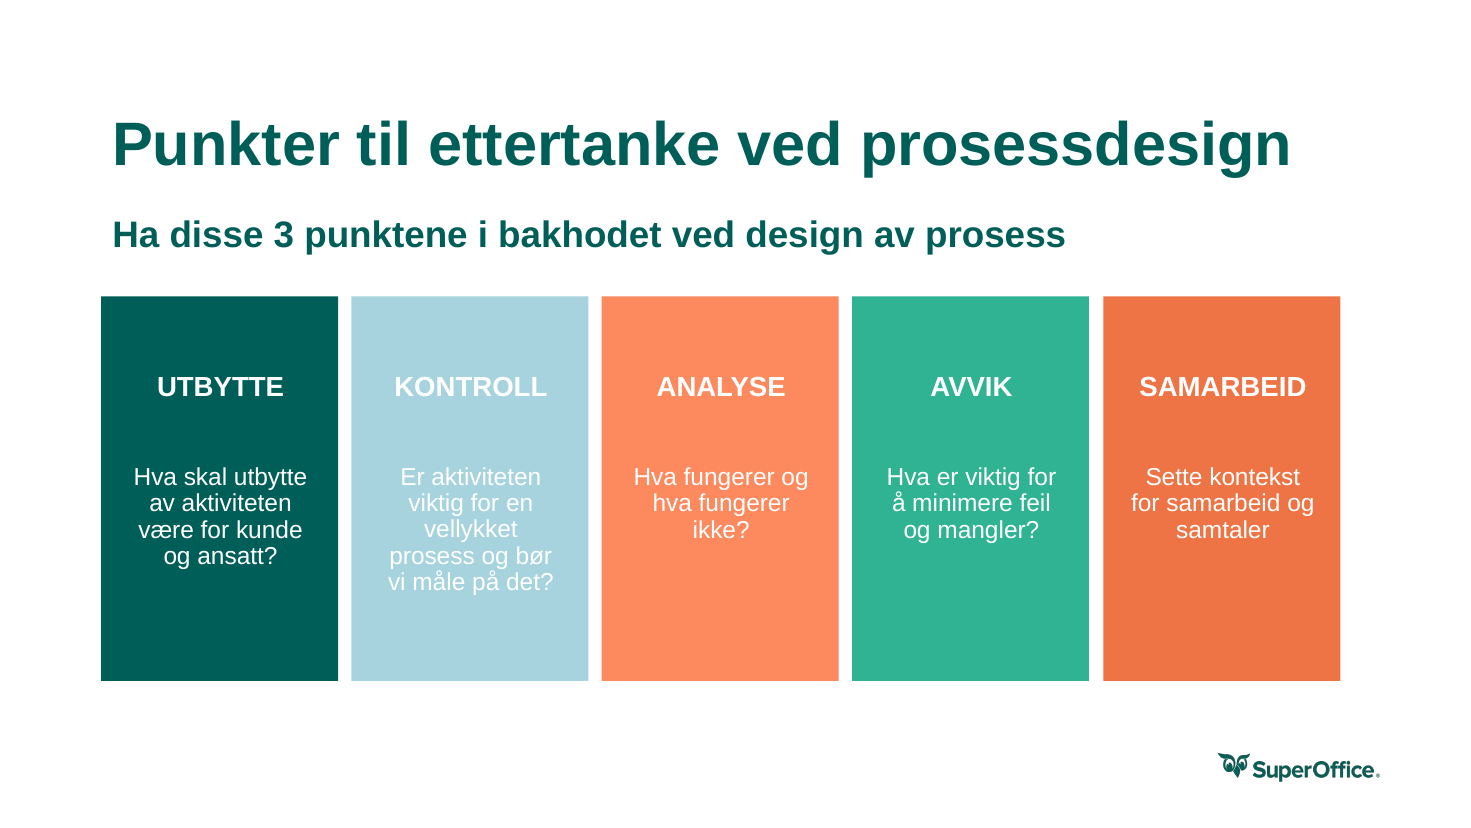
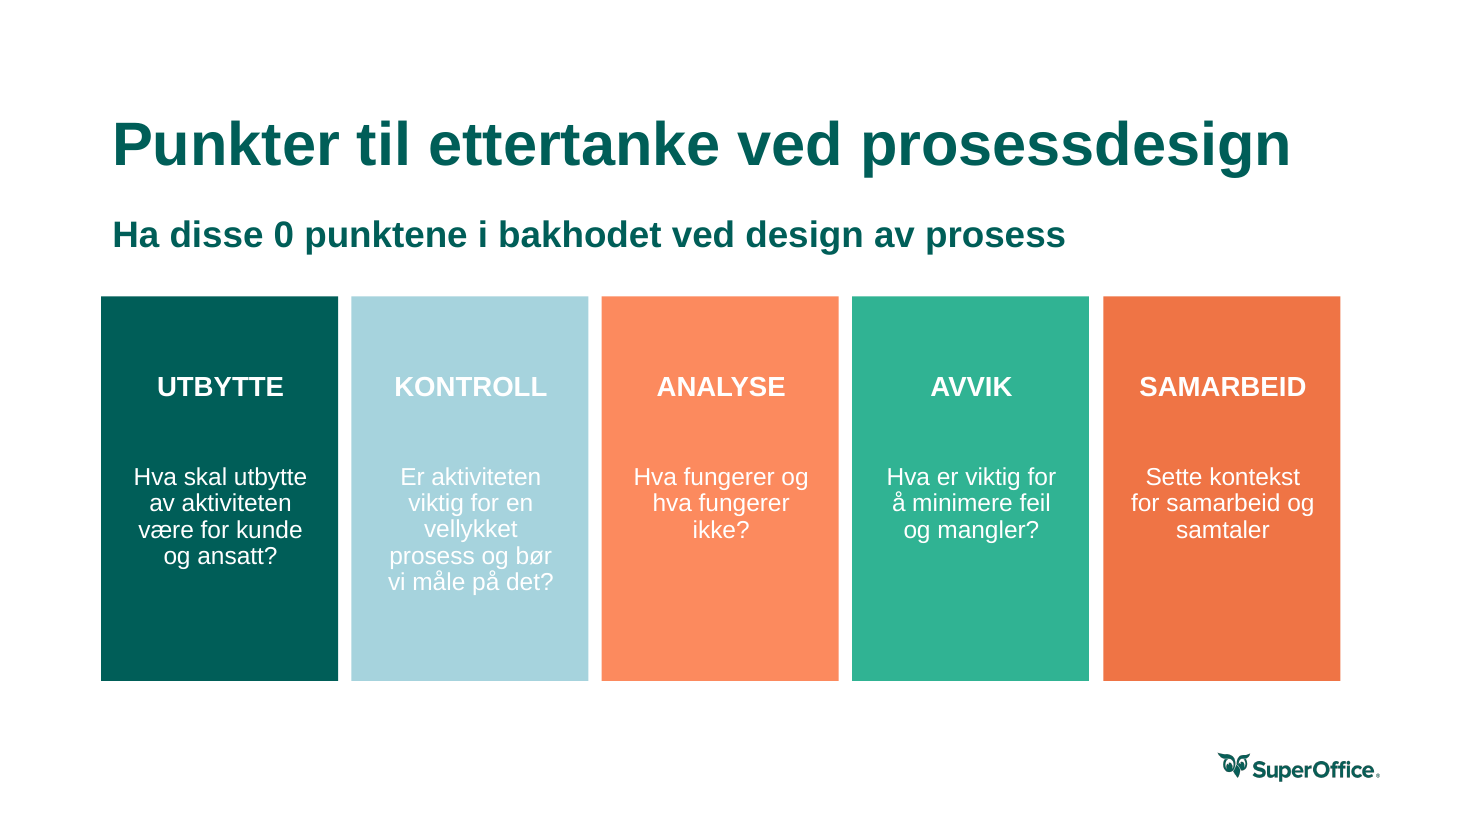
3: 3 -> 0 (284, 235)
